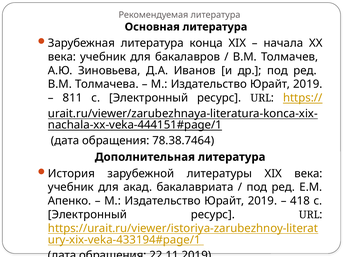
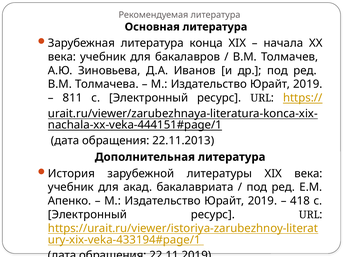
78.38.7464: 78.38.7464 -> 22.11.2013 (183, 141)
